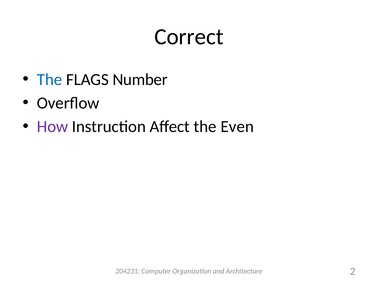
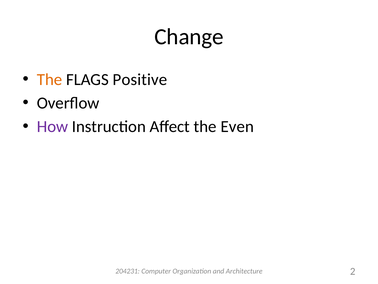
Correct: Correct -> Change (189, 37)
The colour: blue -> orange (50, 79)
Number: Number -> Positive (140, 79)
